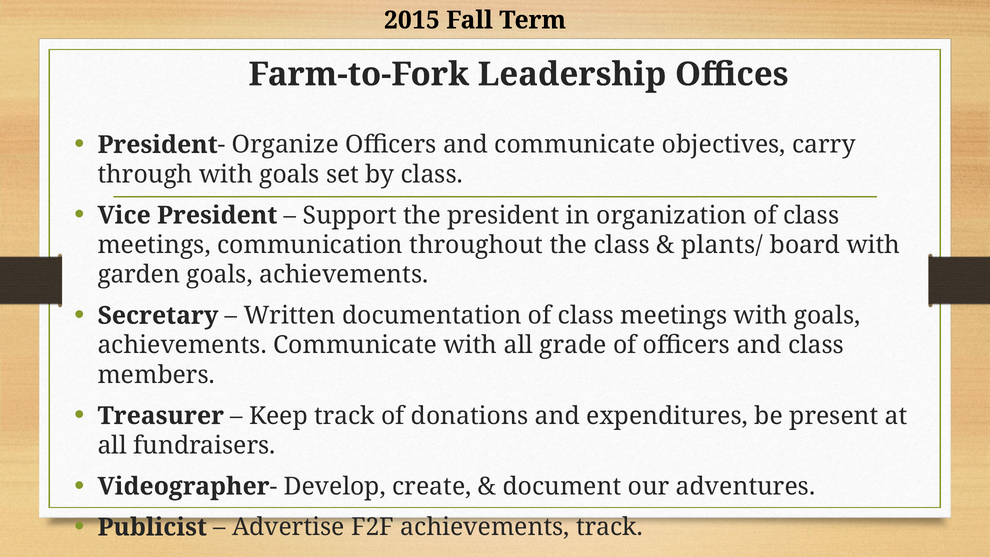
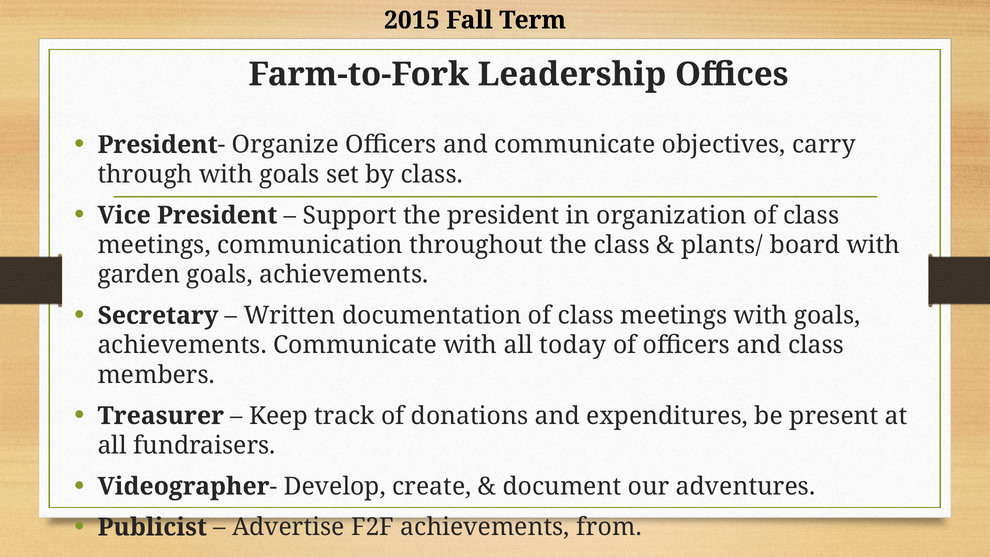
grade: grade -> today (573, 345)
achievements track: track -> from (609, 527)
